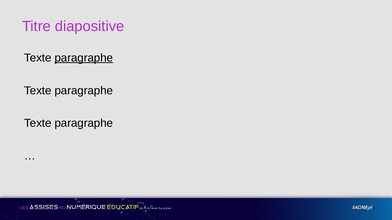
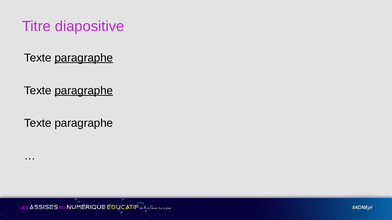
paragraphe underline: none -> present (84, 91)
